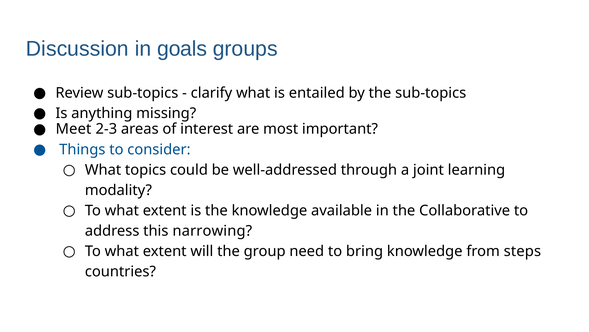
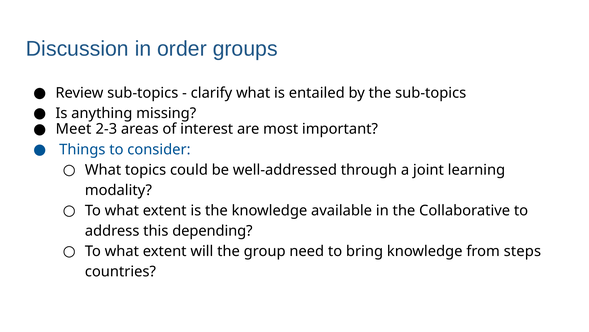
goals: goals -> order (182, 49)
narrowing: narrowing -> depending (212, 230)
